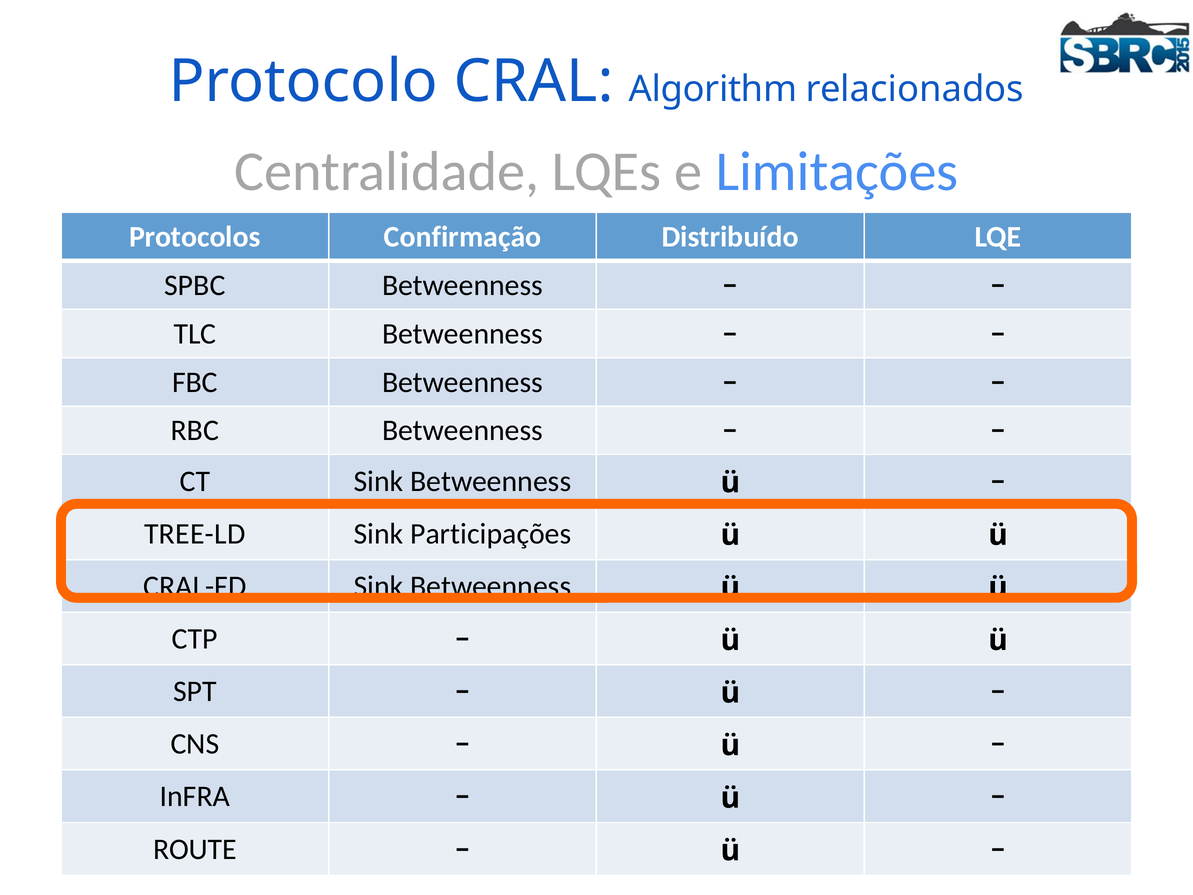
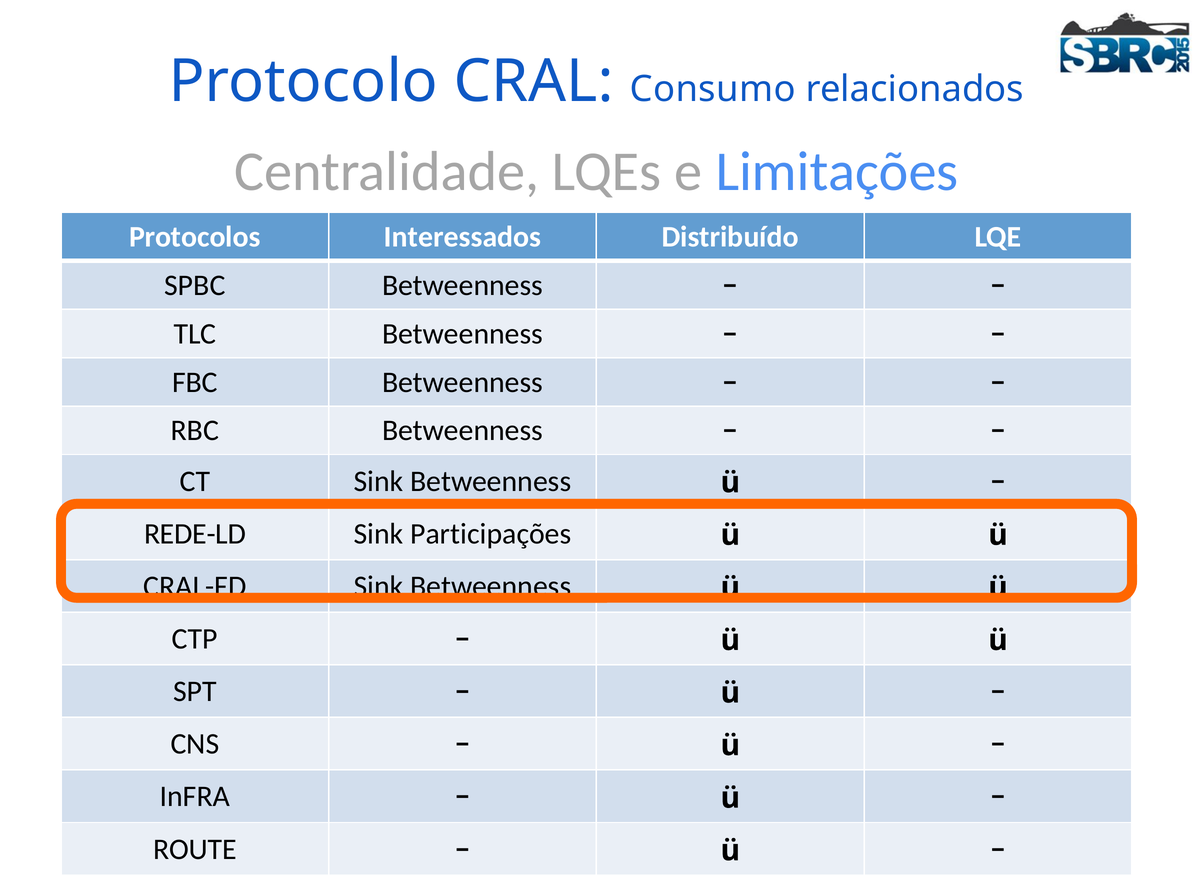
Algorithm: Algorithm -> Consumo (713, 89)
Confirmação: Confirmação -> Interessados (462, 237)
TREE-LD: TREE-LD -> REDE-LD (195, 534)
